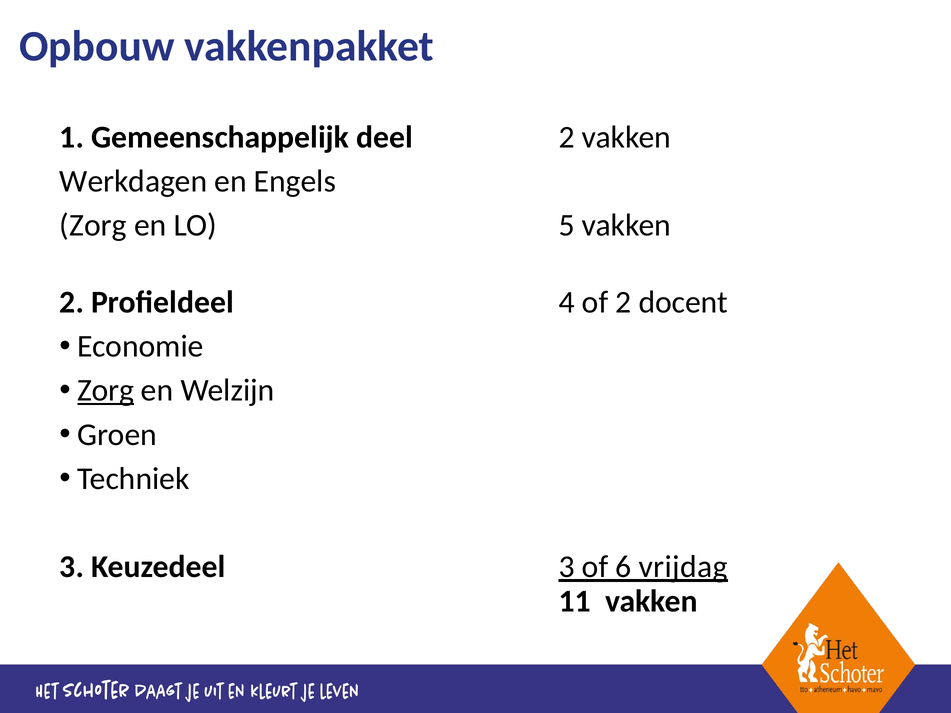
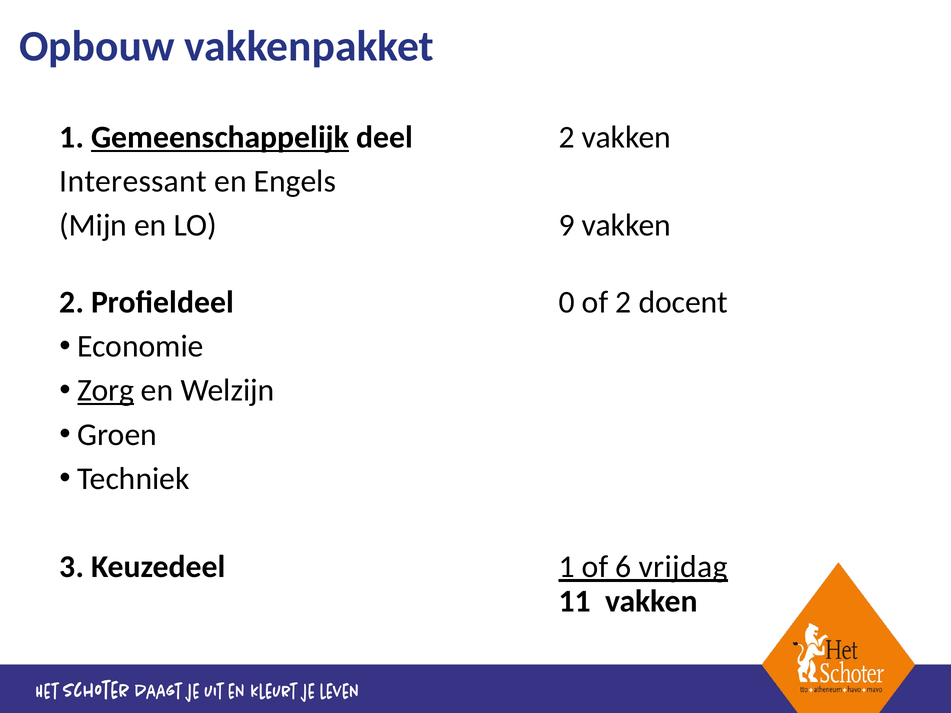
Gemeenschappelijk underline: none -> present (220, 137)
Werkdagen: Werkdagen -> Interessant (133, 181)
Zorg: Zorg -> Mijn (93, 226)
5: 5 -> 9 (567, 226)
4: 4 -> 0 (567, 302)
Keuzedeel 3: 3 -> 1 (567, 567)
